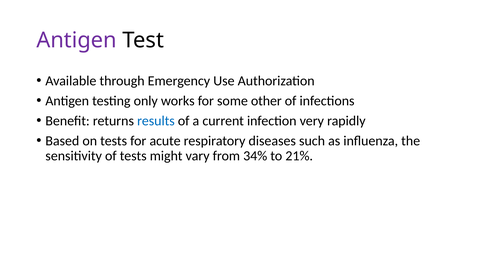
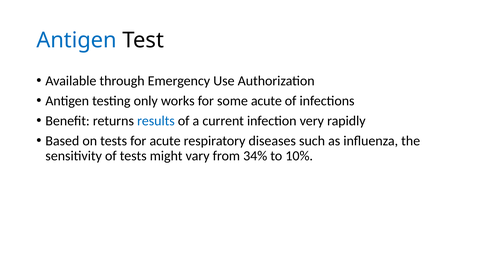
Antigen colour: purple -> blue (77, 40)
some other: other -> acute (266, 101)
21%: 21% -> 10% (299, 156)
